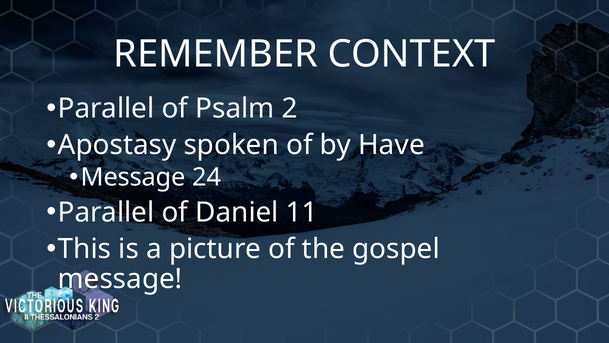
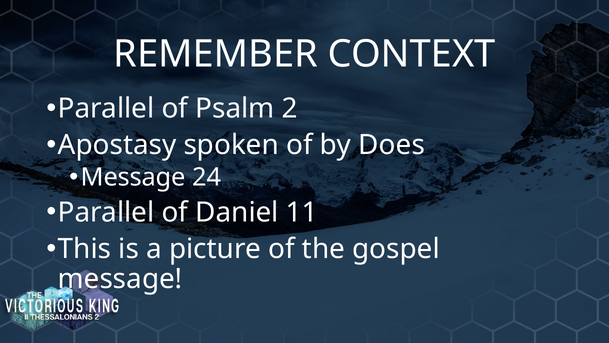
Have: Have -> Does (392, 145)
